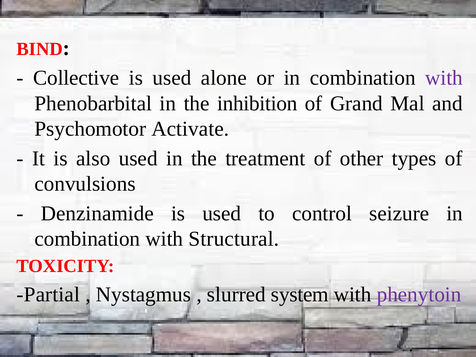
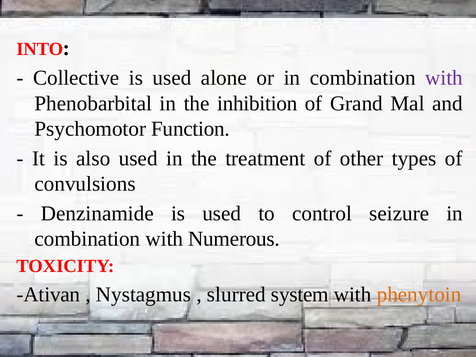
BIND: BIND -> INTO (40, 49)
Activate: Activate -> Function (190, 129)
Structural: Structural -> Numerous (234, 239)
Partial: Partial -> Ativan (48, 294)
phenytoin colour: purple -> orange (419, 294)
